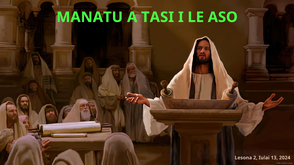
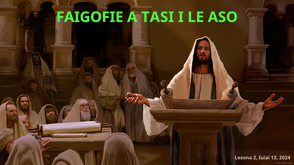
MANATU: MANATU -> FAIGOFIE (90, 17)
